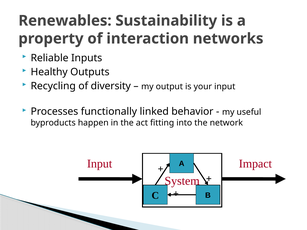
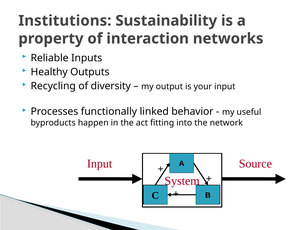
Renewables: Renewables -> Institutions (65, 21)
Impact: Impact -> Source (255, 164)
